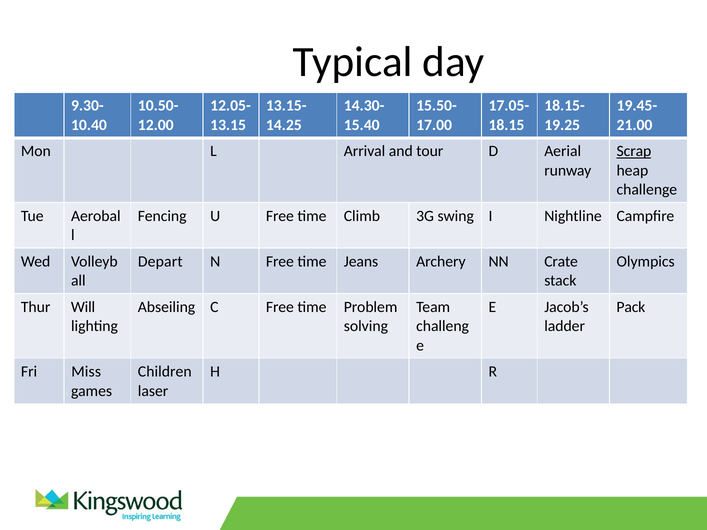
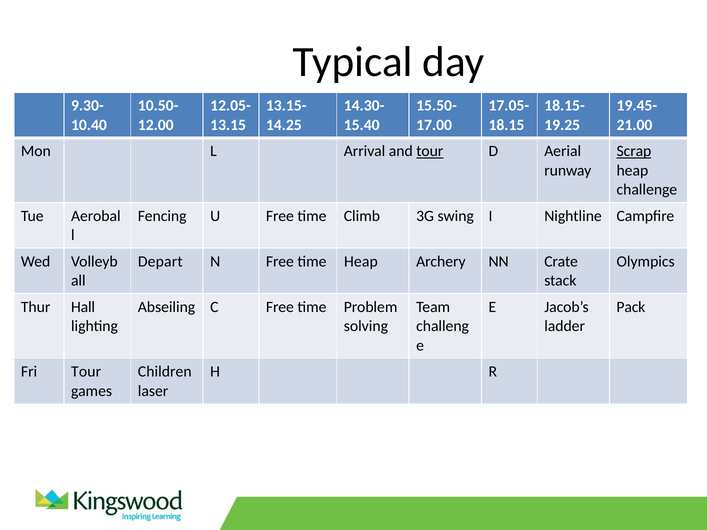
tour underline: none -> present (430, 151)
time Jeans: Jeans -> Heap (361, 262)
Will: Will -> Hall (83, 307)
Fri Miss: Miss -> Tour (86, 372)
